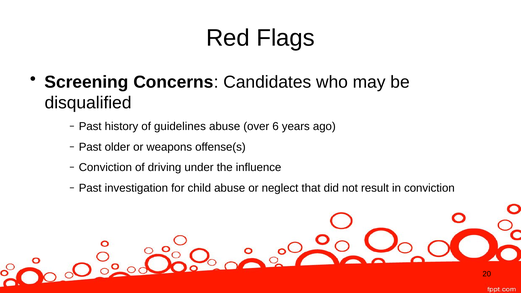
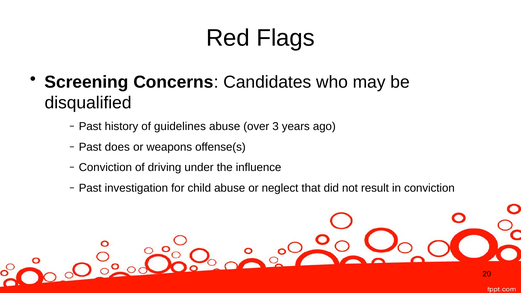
6: 6 -> 3 (276, 127)
older: older -> does (117, 147)
